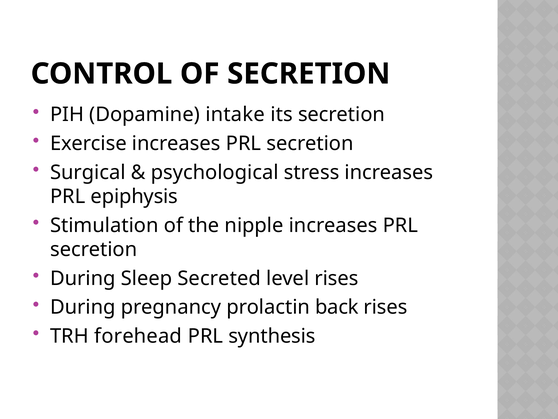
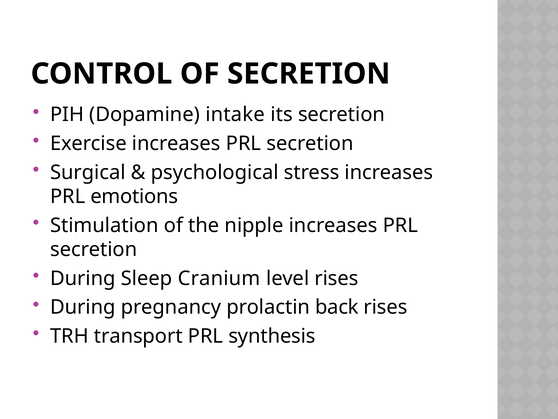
epiphysis: epiphysis -> emotions (134, 196)
Secreted: Secreted -> Cranium (219, 278)
forehead: forehead -> transport (138, 336)
